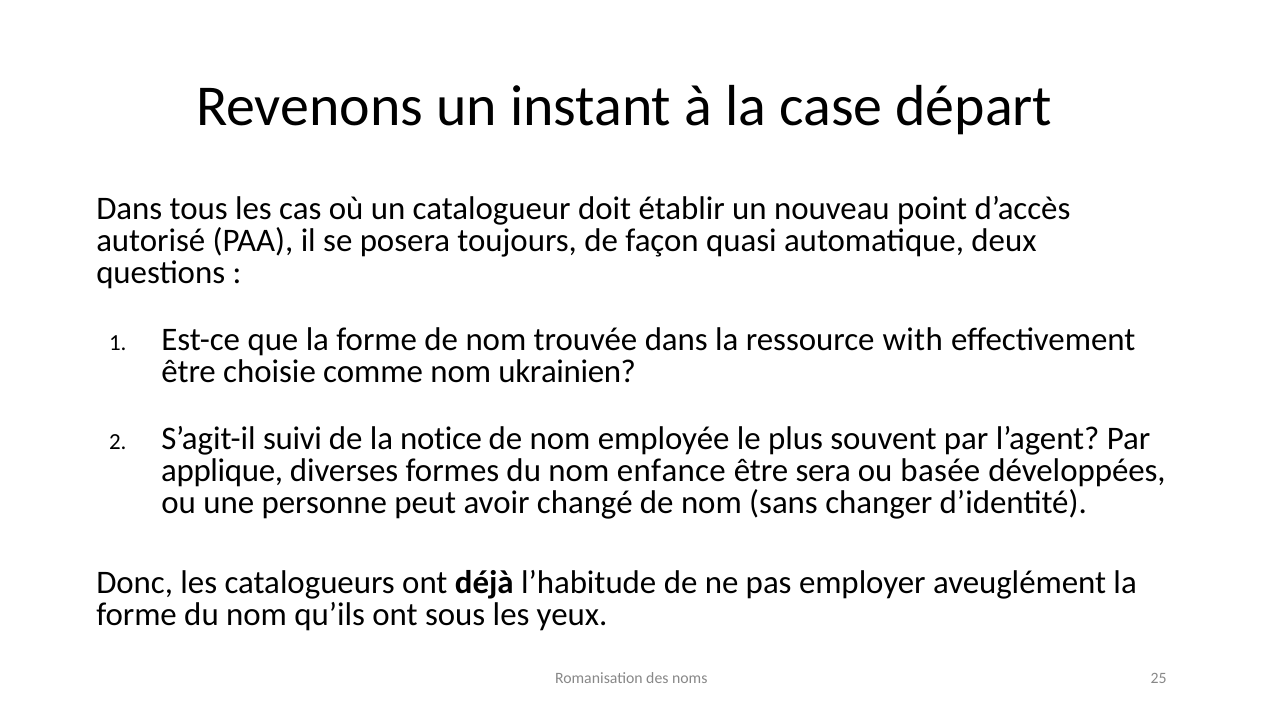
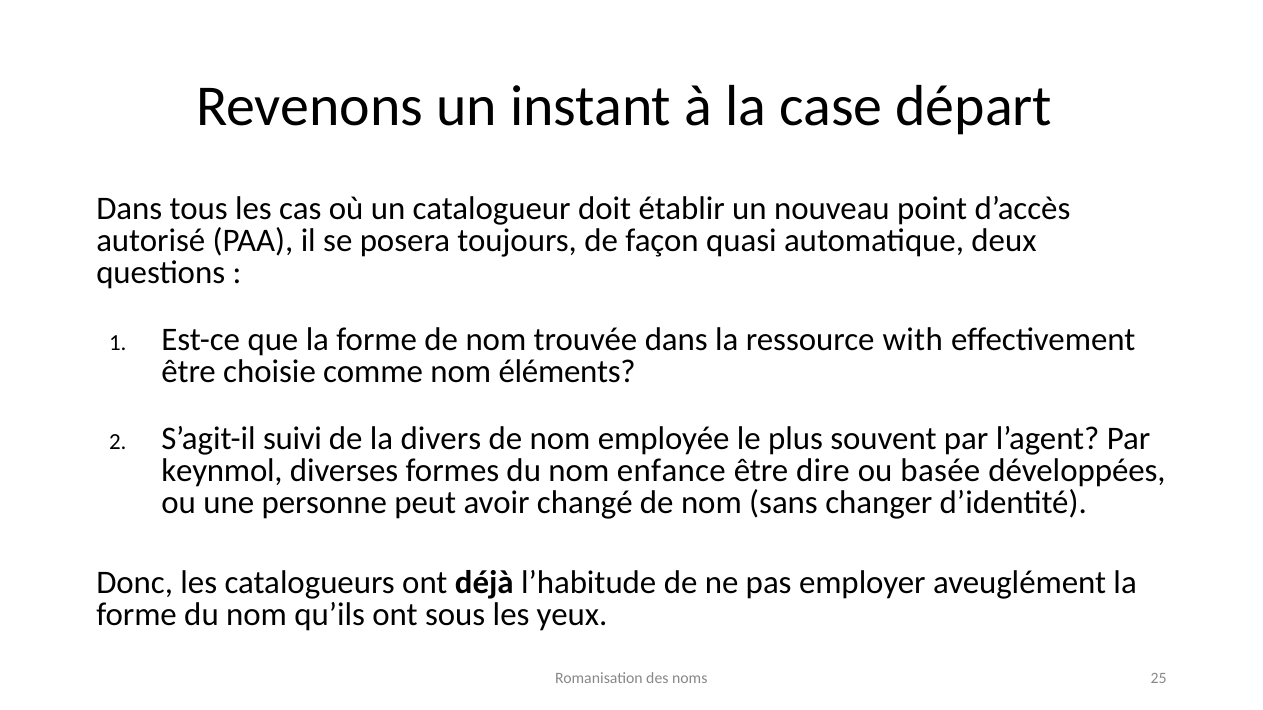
ukrainien: ukrainien -> éléments (567, 372)
notice: notice -> divers (441, 439)
applique: applique -> keynmol (222, 471)
sera: sera -> dire (823, 471)
